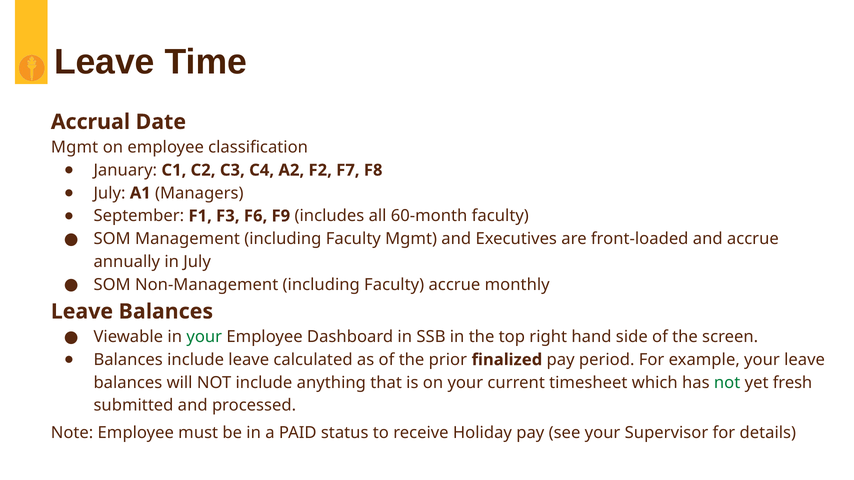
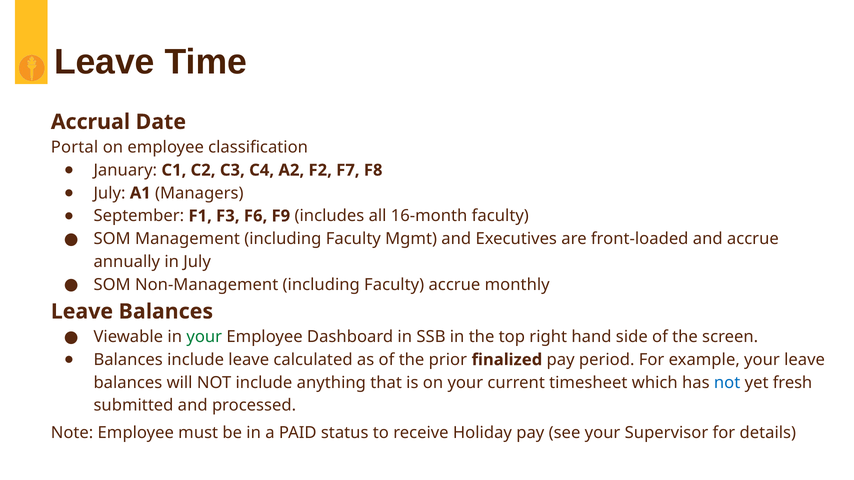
Mgmt: Mgmt -> Portal (75, 147)
60-month: 60-month -> 16-month (429, 216)
not colour: green -> blue (727, 383)
